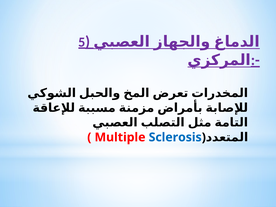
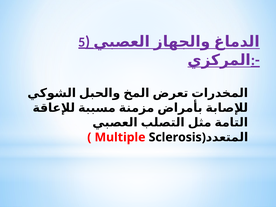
Sclerosis colour: blue -> black (175, 137)
